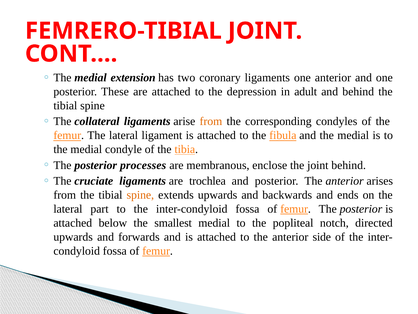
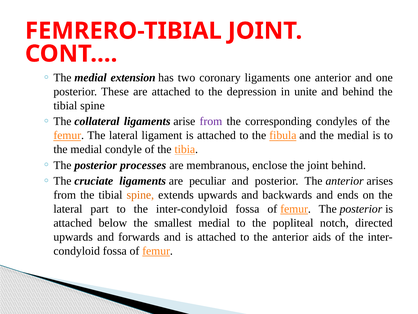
adult: adult -> unite (306, 91)
from colour: orange -> purple (211, 121)
trochlea: trochlea -> peculiar (207, 181)
side: side -> aids (322, 237)
